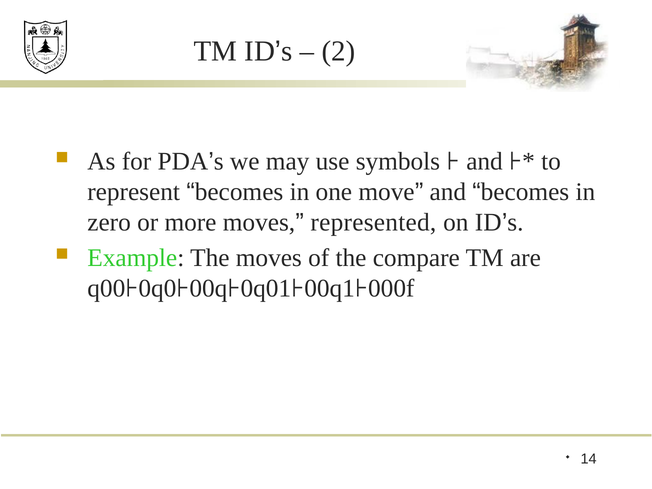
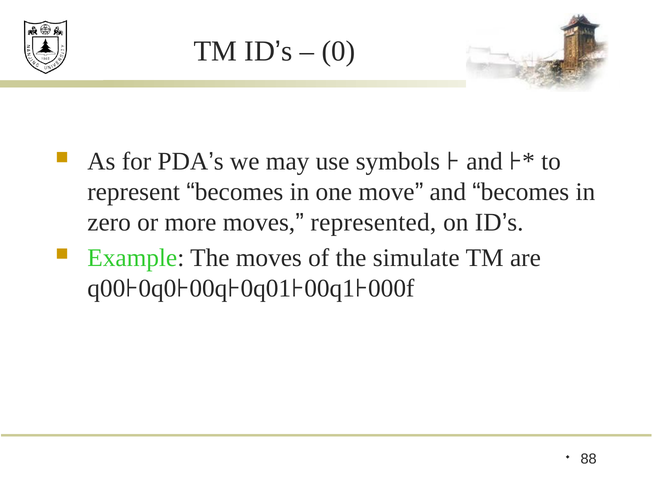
2: 2 -> 0 (338, 51)
compare: compare -> simulate (416, 258)
14: 14 -> 88 (589, 459)
